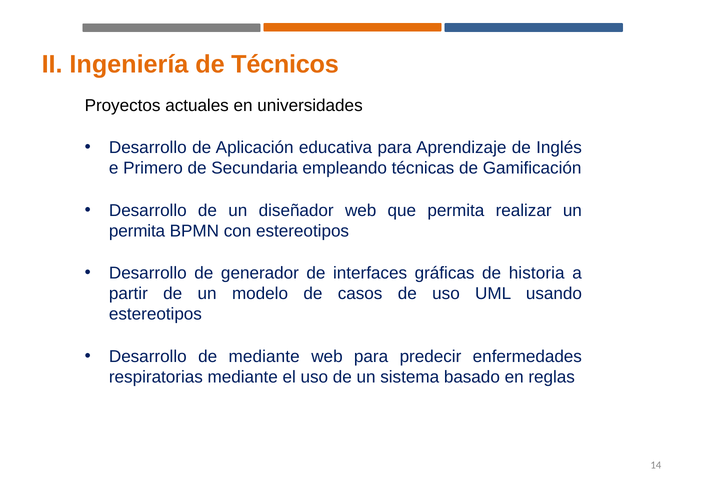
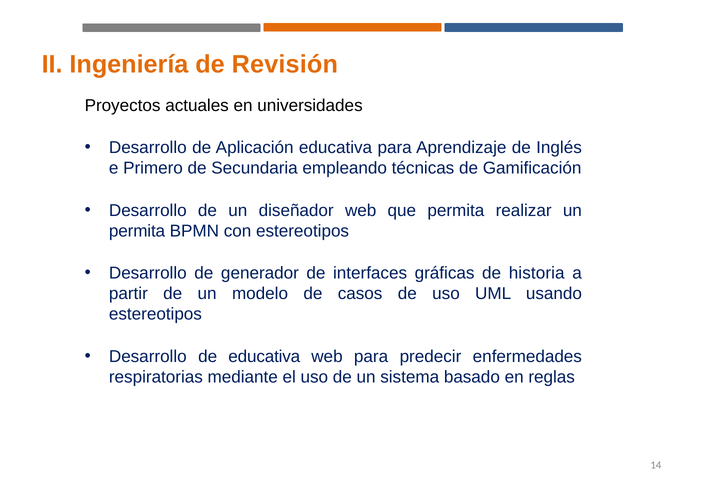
Técnicos: Técnicos -> Revisión (285, 65)
de mediante: mediante -> educativa (264, 356)
